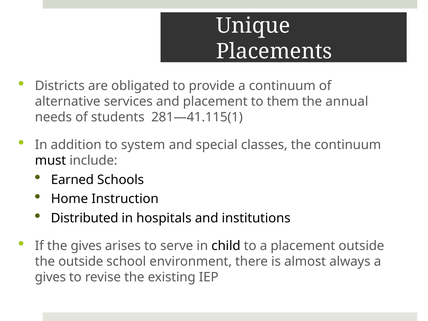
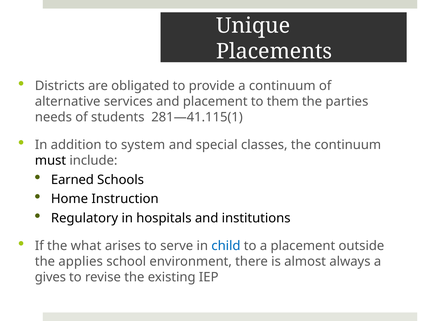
annual: annual -> parties (347, 101)
Distributed: Distributed -> Regulatory (85, 218)
the gives: gives -> what (86, 246)
child colour: black -> blue (226, 246)
the outside: outside -> applies (81, 261)
